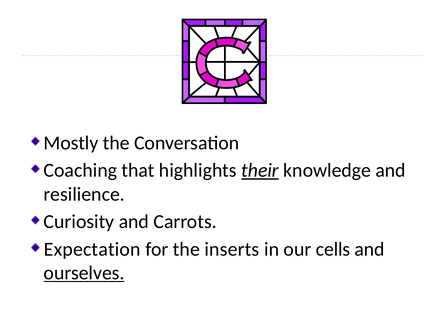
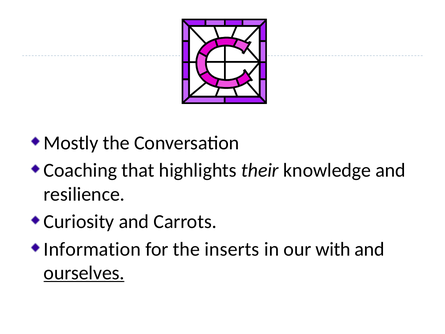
their underline: present -> none (260, 170)
Expectation: Expectation -> Information (92, 249)
cells: cells -> with (333, 249)
